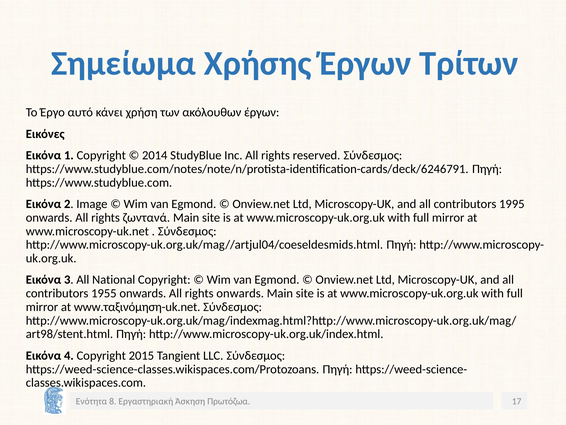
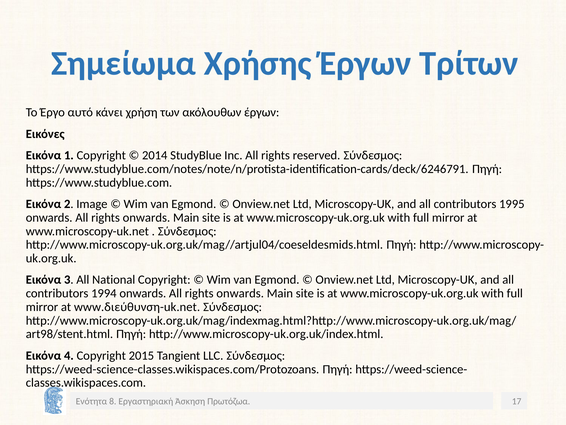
ζωντανά: ζωντανά -> onwards (146, 217)
1955: 1955 -> 1994 (104, 293)
www.ταξινόμηση-uk.net: www.ταξινόμηση-uk.net -> www.διεύθυνση-uk.net (137, 307)
